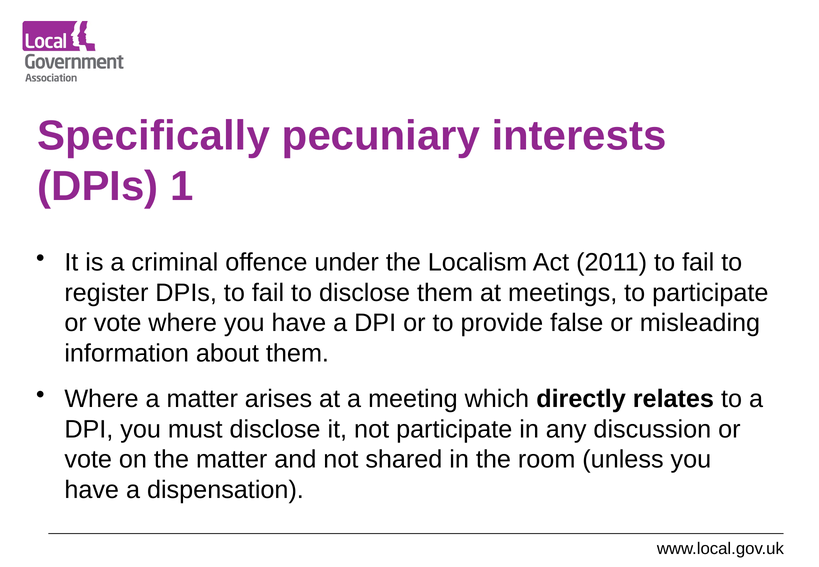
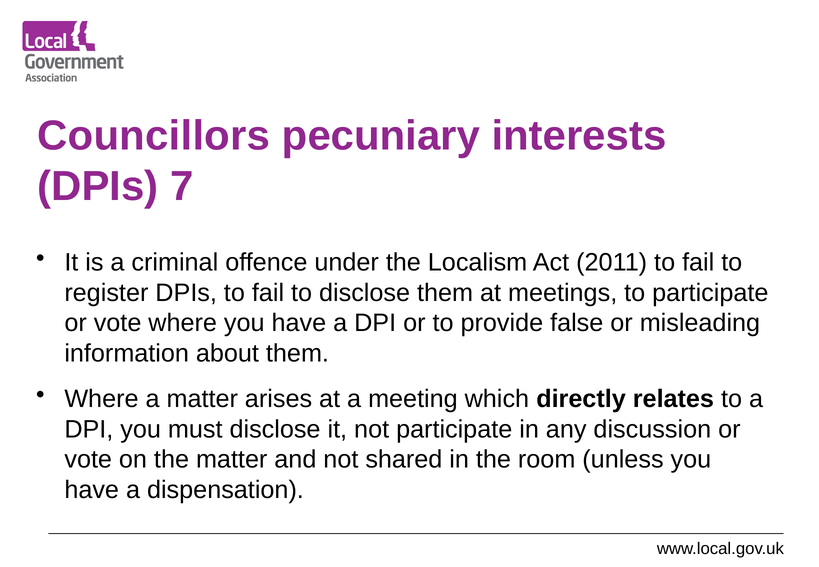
Specifically: Specifically -> Councillors (154, 136)
1: 1 -> 7 (182, 186)
